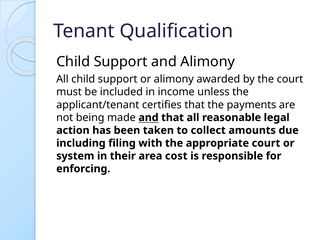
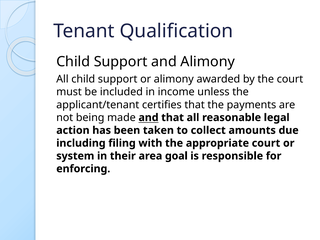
cost: cost -> goal (176, 156)
